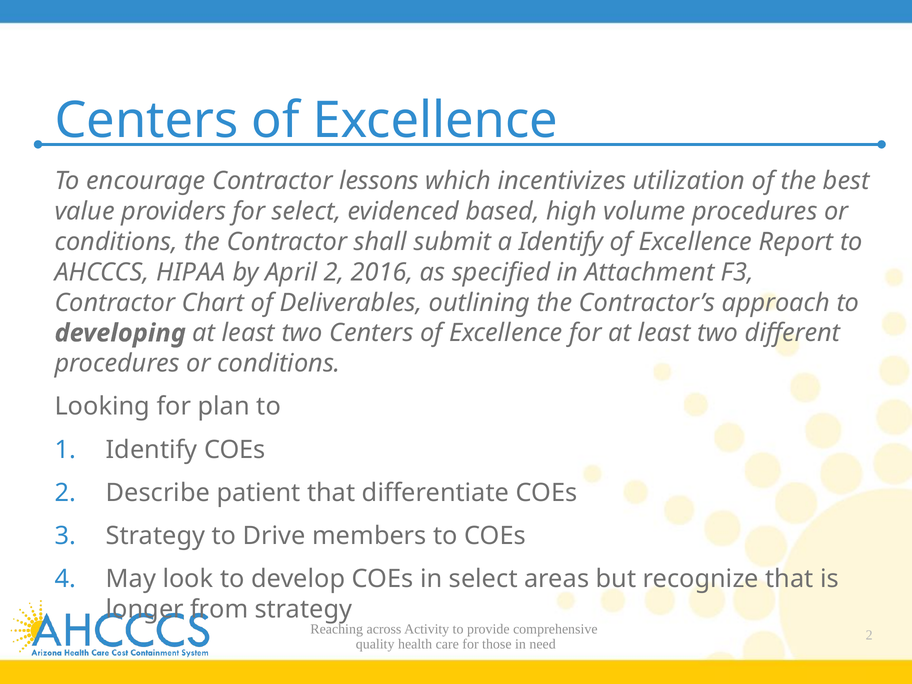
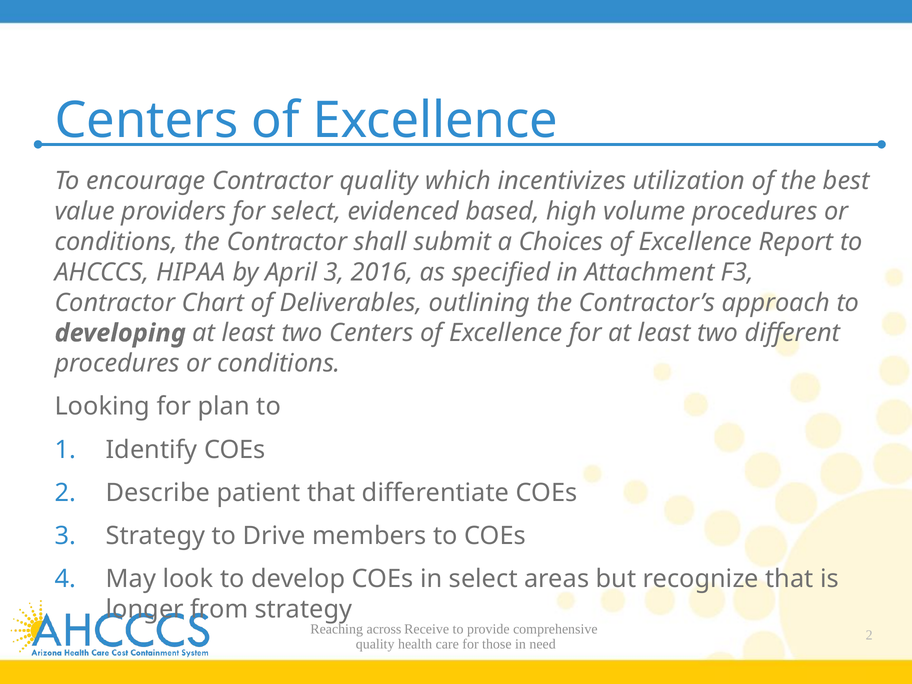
Contractor lessons: lessons -> quality (379, 181)
a Identify: Identify -> Choices (561, 242)
April 2: 2 -> 3 (334, 272)
Activity: Activity -> Receive (427, 629)
